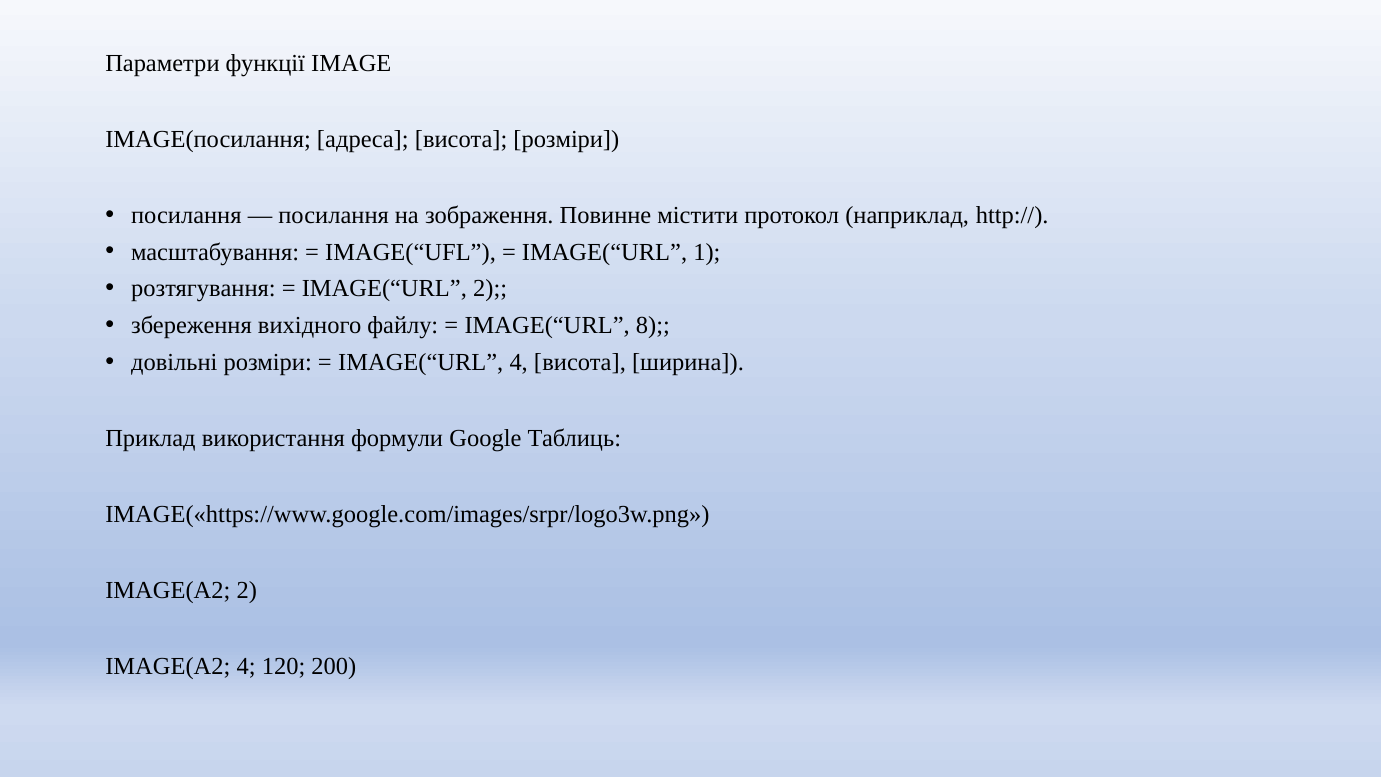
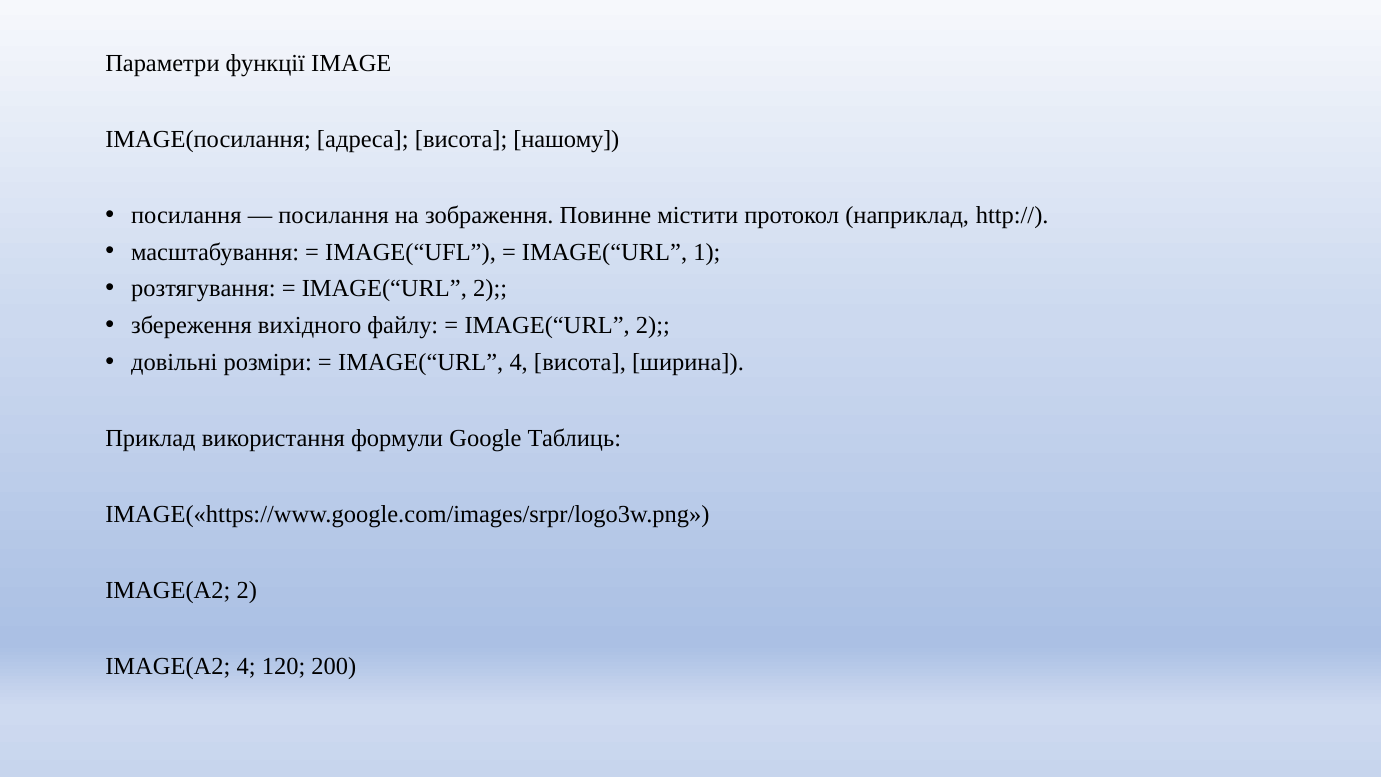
висота розміри: розміри -> нашому (566, 139)
8: 8 -> 2 (653, 325)
